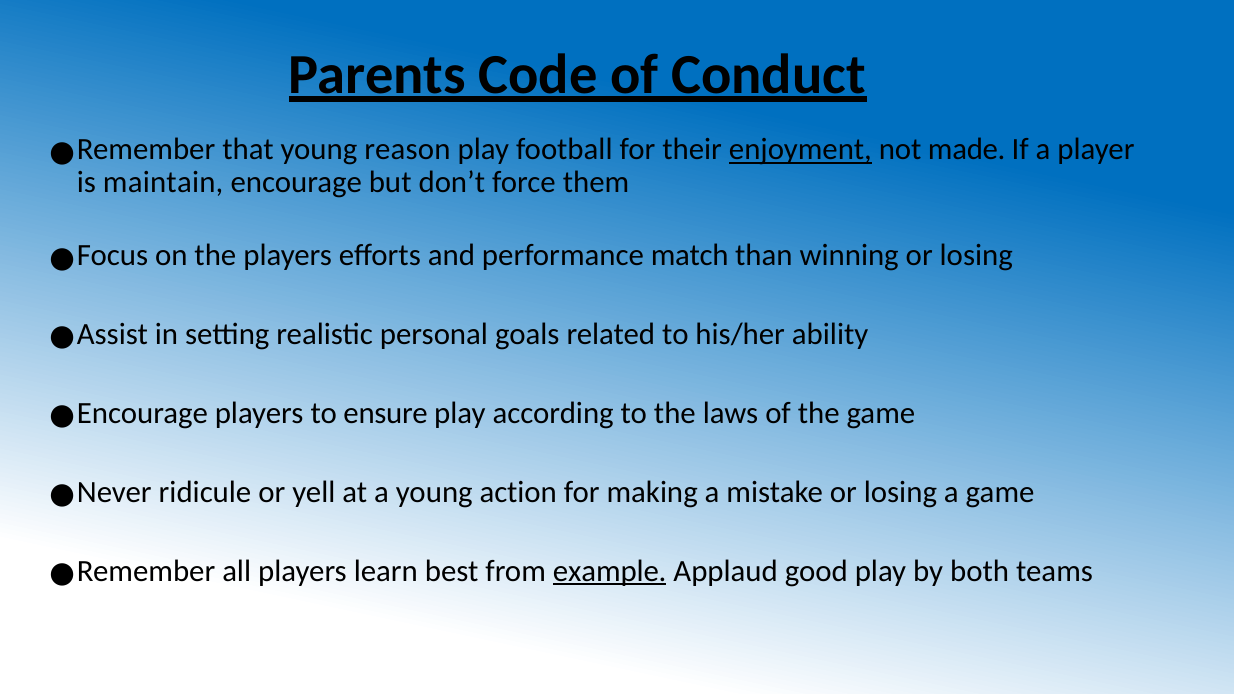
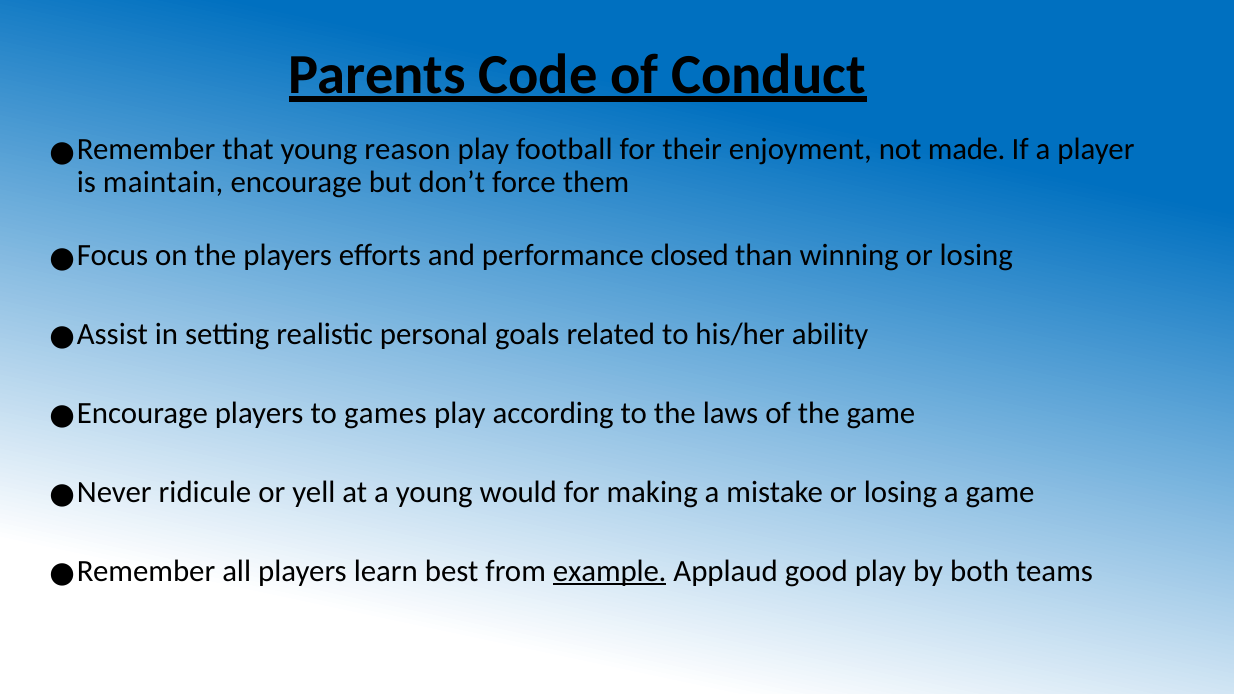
enjoyment underline: present -> none (800, 149)
match: match -> closed (690, 256)
ensure: ensure -> games (385, 413)
action: action -> would (518, 492)
